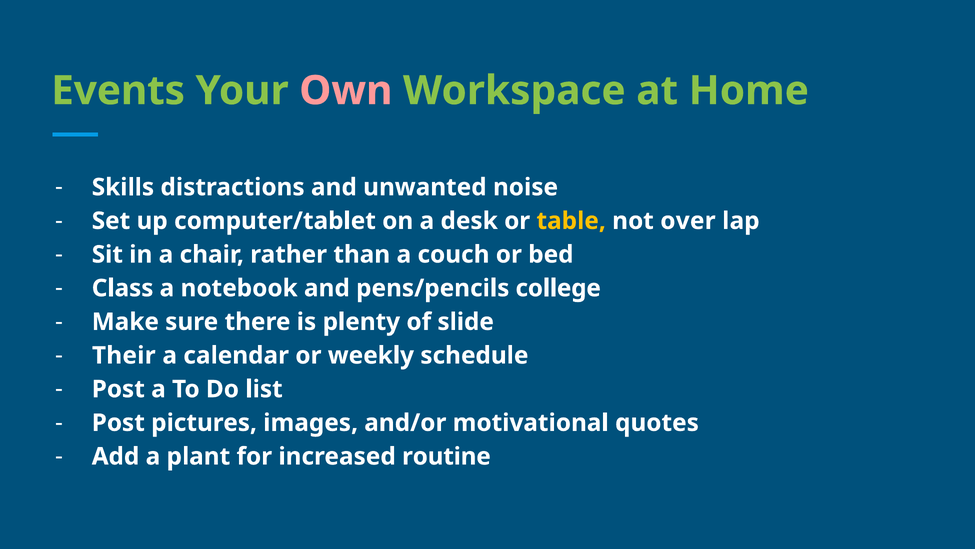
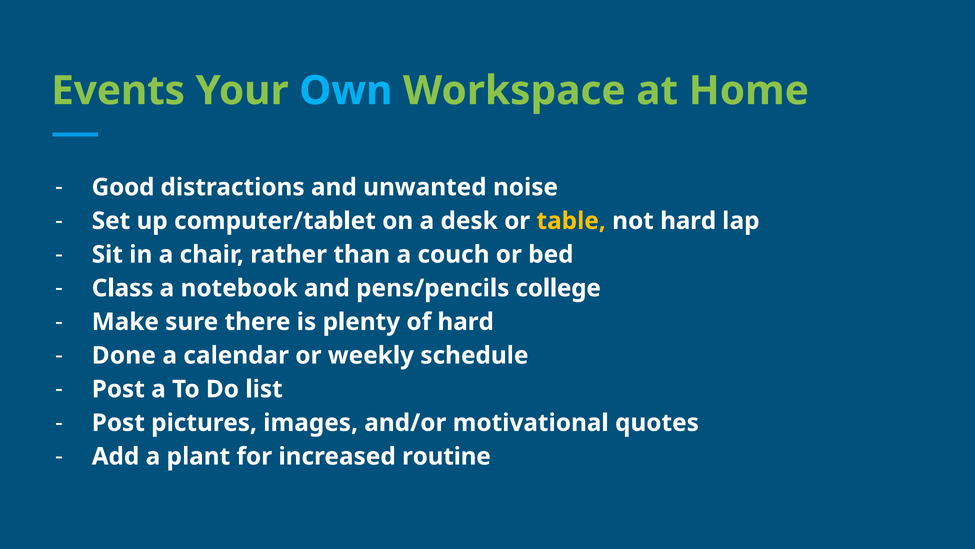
Own colour: pink -> light blue (346, 91)
Skills: Skills -> Good (123, 187)
not over: over -> hard (688, 221)
of slide: slide -> hard (466, 322)
Their: Their -> Done (124, 355)
